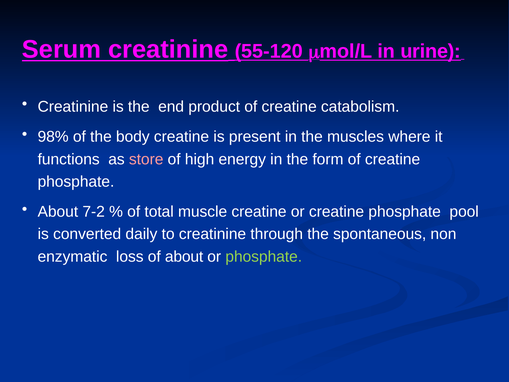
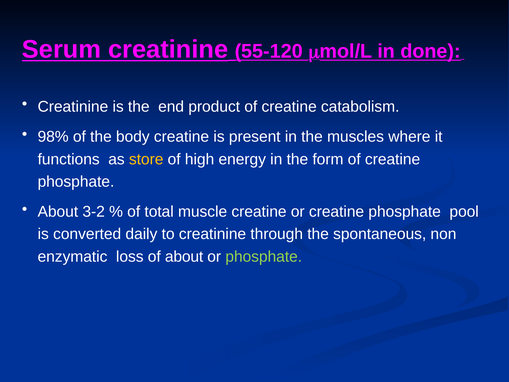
urine: urine -> done (431, 51)
store colour: pink -> yellow (146, 159)
7-2: 7-2 -> 3-2 (94, 212)
